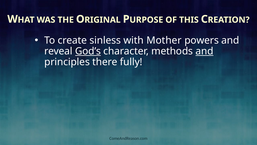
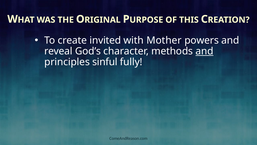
sinless: sinless -> invited (105, 40)
God’s underline: present -> none (88, 51)
there: there -> sinful (105, 62)
